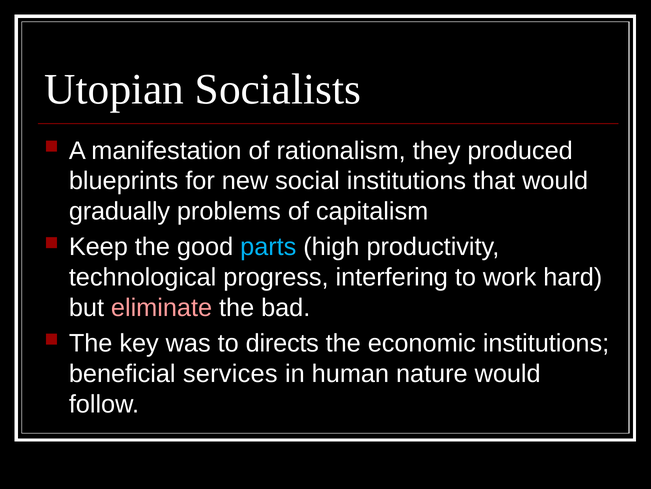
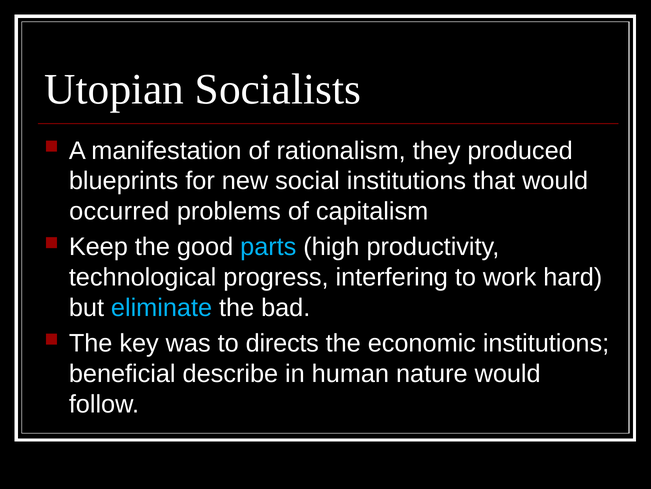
gradually: gradually -> occurred (119, 211)
eliminate colour: pink -> light blue (162, 307)
services: services -> describe (230, 373)
